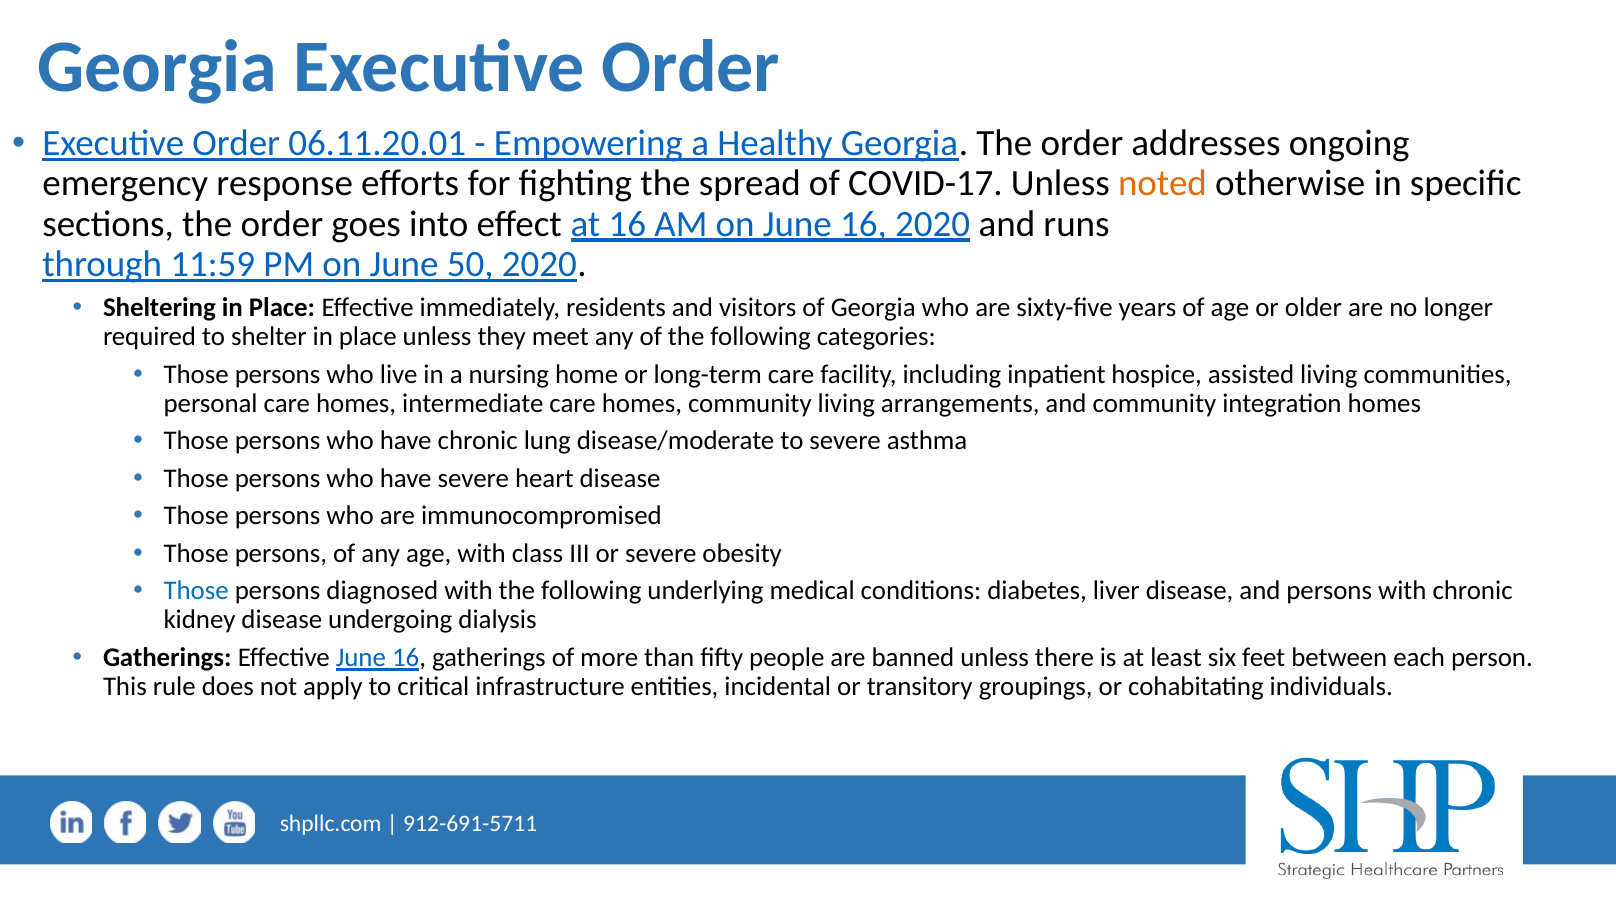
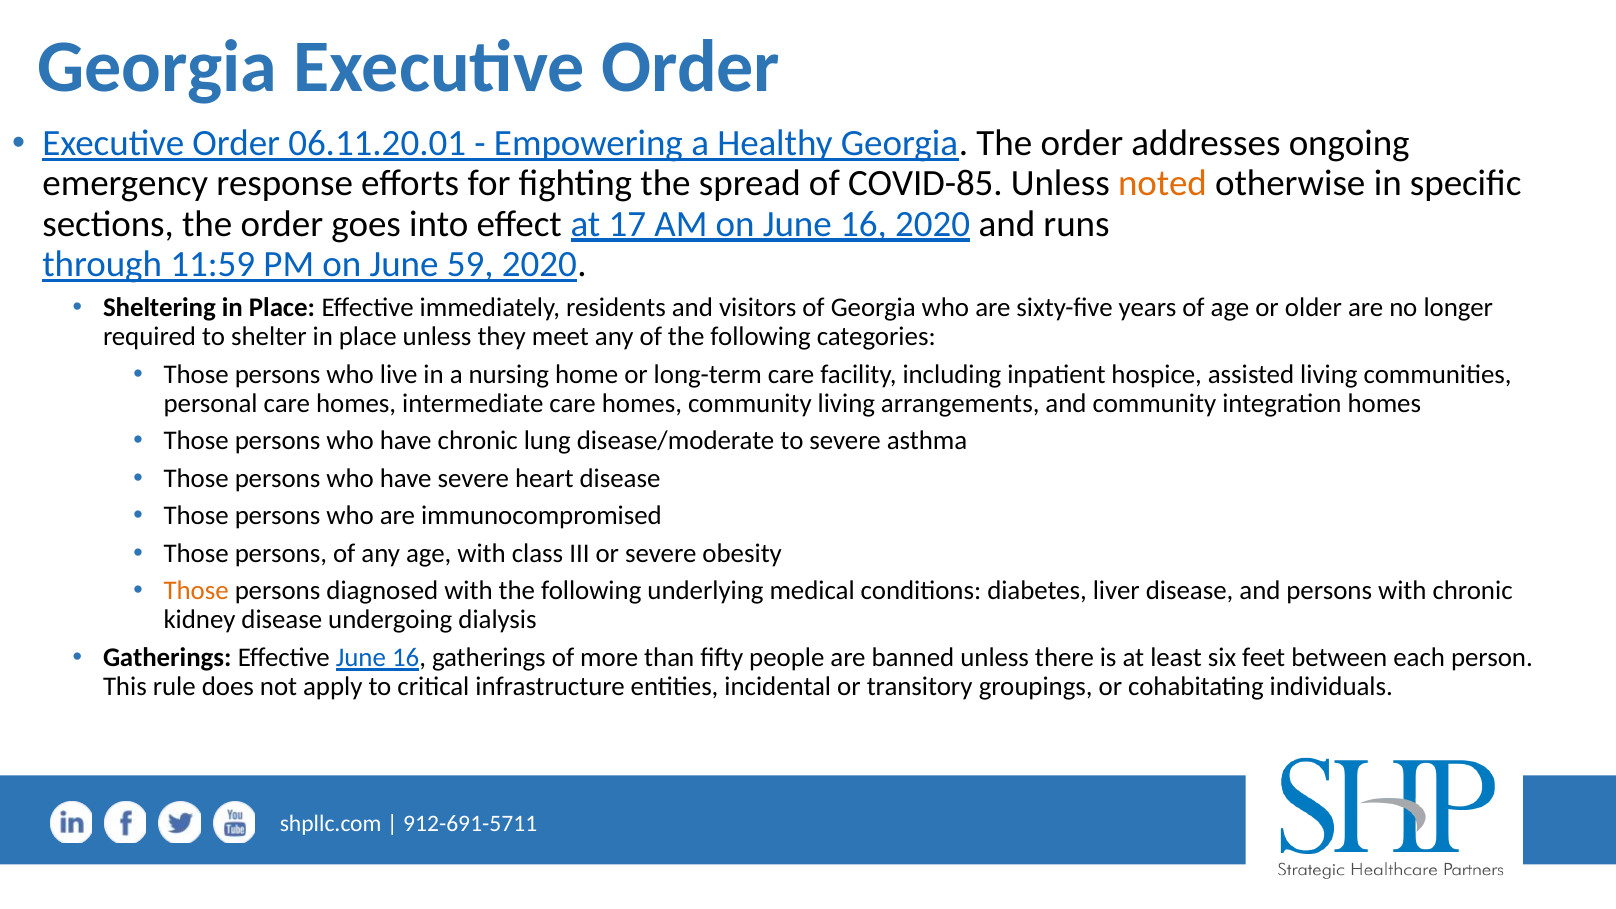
COVID-17: COVID-17 -> COVID-85 (925, 184)
at 16: 16 -> 17 (627, 224)
50: 50 -> 59 (470, 265)
Those colour: blue -> orange (196, 591)
